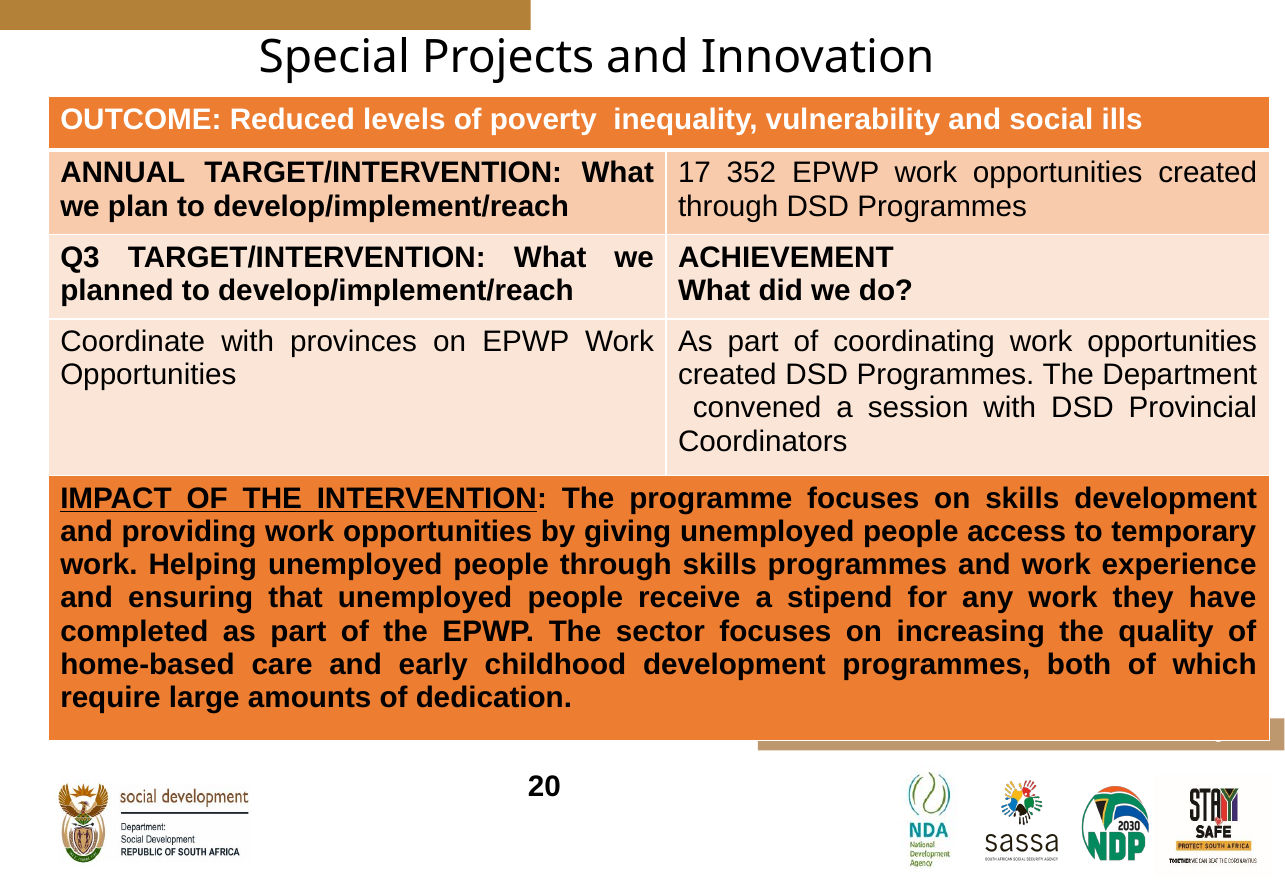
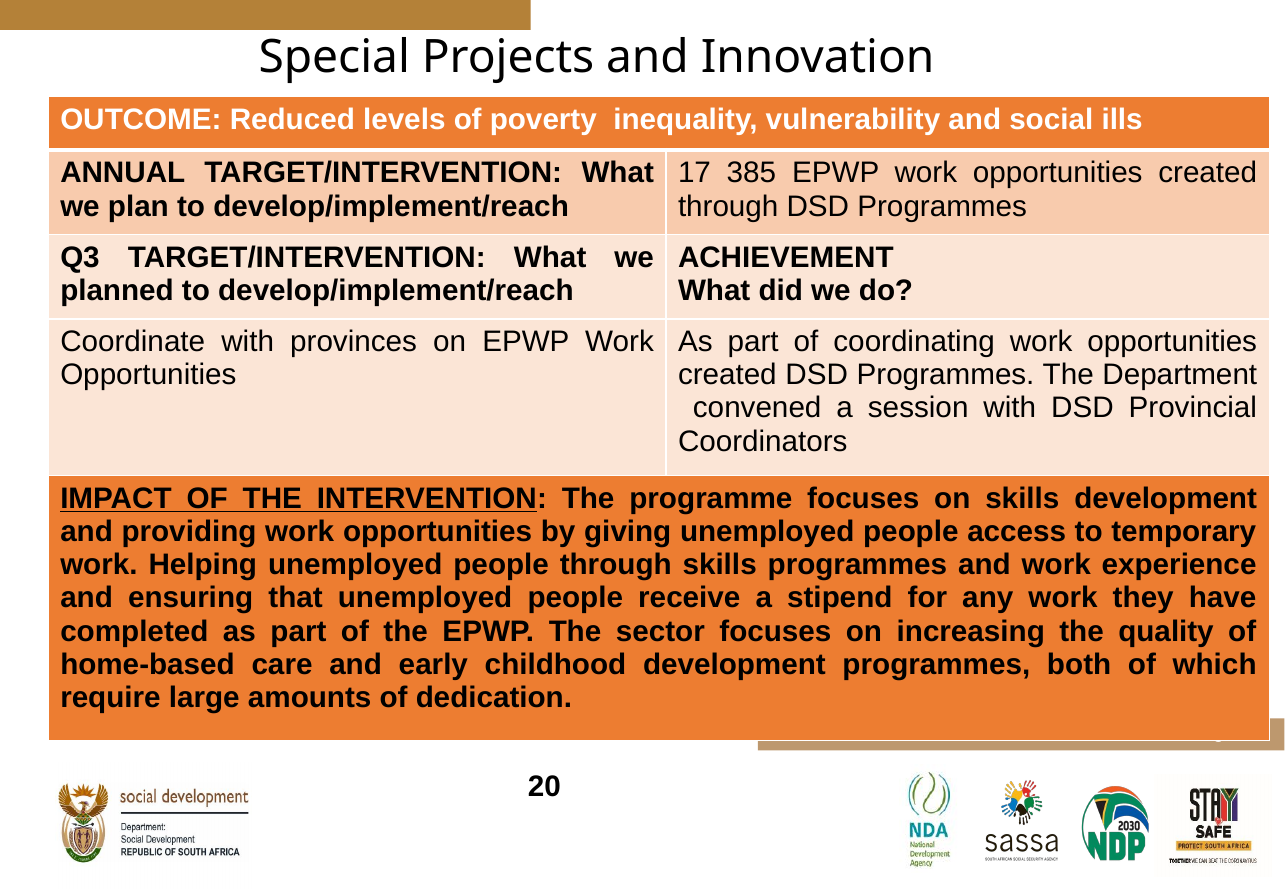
352: 352 -> 385 (751, 173)
